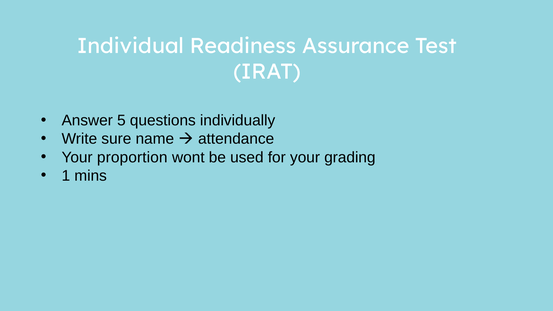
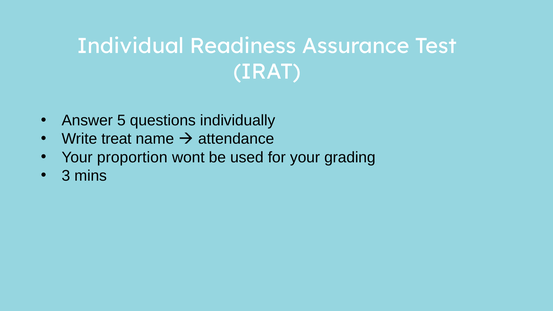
sure: sure -> treat (116, 139)
1: 1 -> 3 (66, 176)
